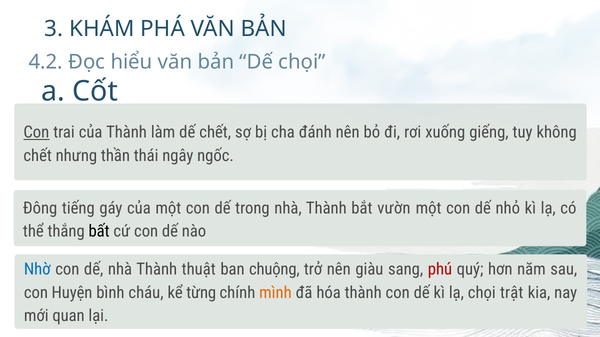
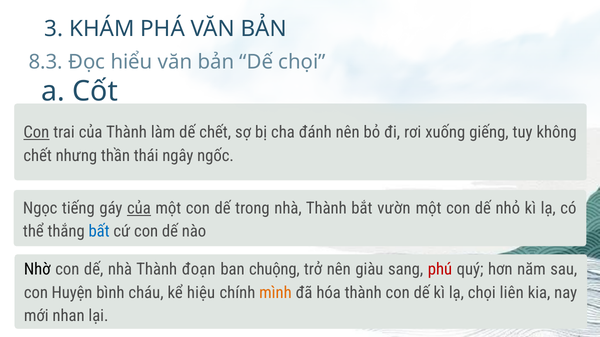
4.2: 4.2 -> 8.3 (46, 62)
Đông: Đông -> Ngọc (40, 208)
của underline: none -> present (139, 208)
bất colour: black -> blue (99, 232)
Nhờ colour: blue -> black (37, 270)
thuật: thuật -> đoạn (199, 270)
từng: từng -> hiệu (201, 293)
trật: trật -> liên (512, 293)
quan: quan -> nhan (69, 316)
